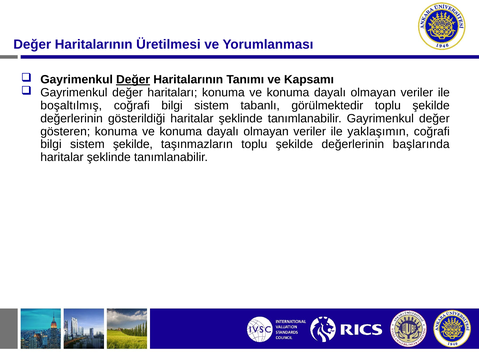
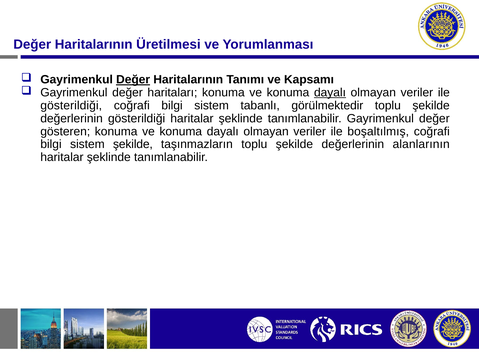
dayalı underline: none -> present (330, 93)
boşaltılmış: boşaltılmış -> gösterildiği (71, 106)
yaklaşımın: yaklaşımın -> boşaltılmış (378, 132)
başlarında: başlarında -> alanlarının (421, 144)
